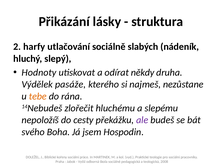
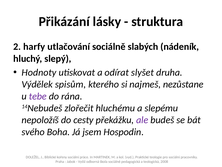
někdy: někdy -> slyšet (143, 72)
pasáže: pasáže -> spisům (71, 84)
tebe colour: orange -> purple (38, 96)
